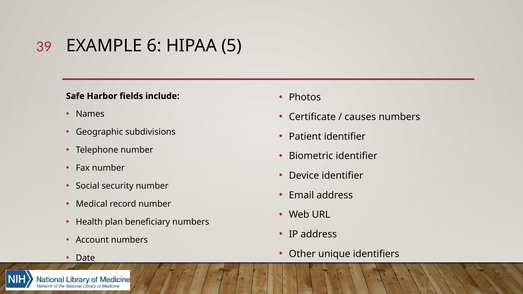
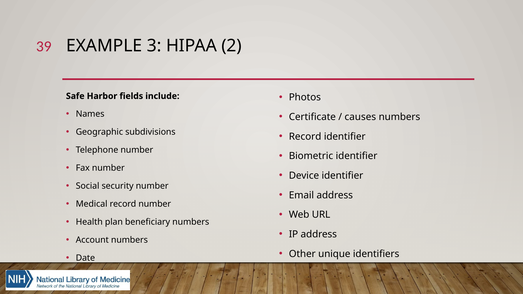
6: 6 -> 3 (154, 46)
5: 5 -> 2 (232, 46)
Patient: Patient -> Record (305, 137)
